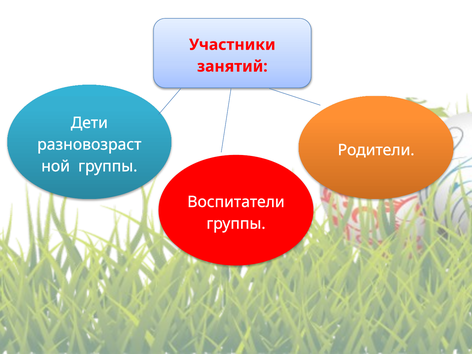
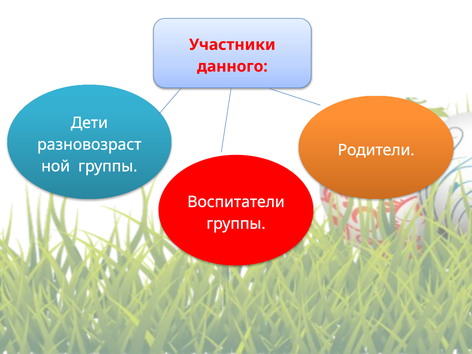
занятий: занятий -> данного (232, 66)
